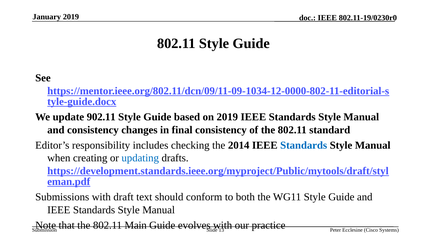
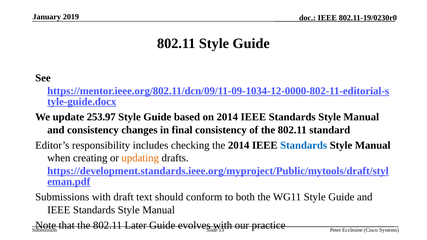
902.11: 902.11 -> 253.97 (101, 117)
on 2019: 2019 -> 2014 (227, 117)
updating colour: blue -> orange (140, 158)
Main: Main -> Later (136, 225)
